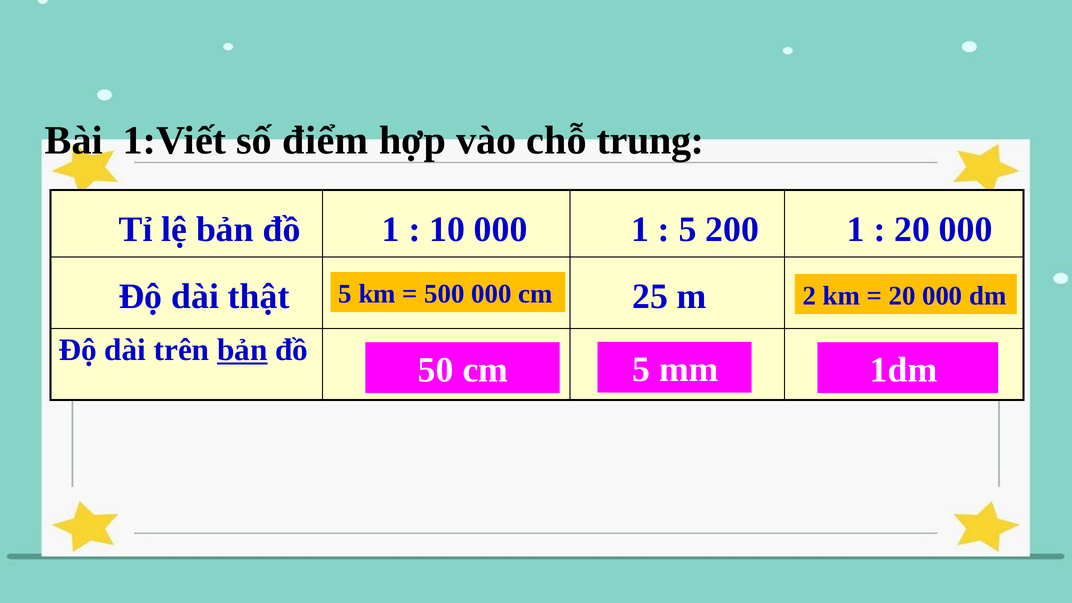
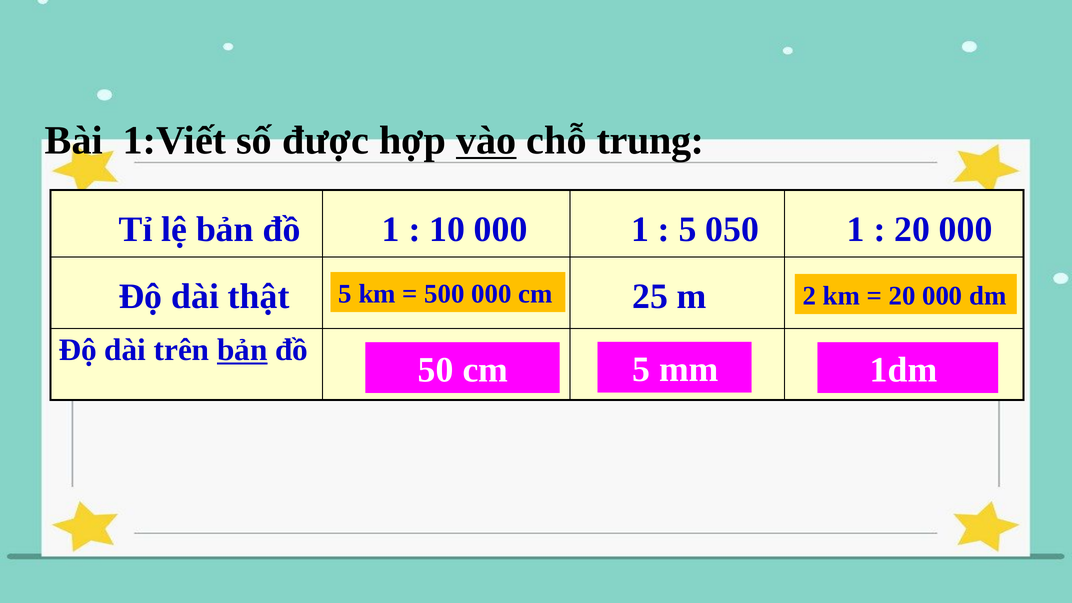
điểm: điểm -> được (326, 141)
vào underline: none -> present (486, 141)
200: 200 -> 050 (732, 229)
